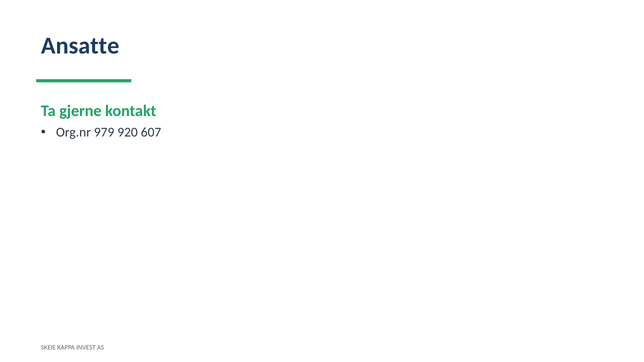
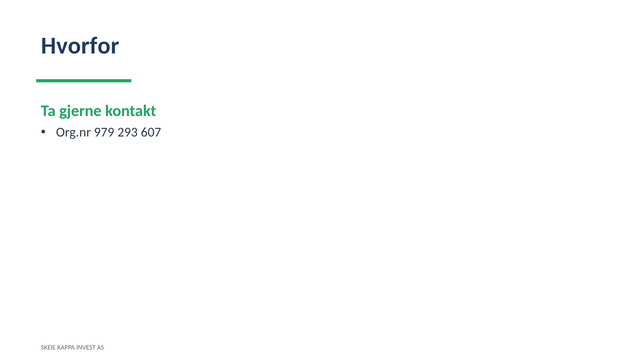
Ansatte: Ansatte -> Hvorfor (80, 46)
920: 920 -> 293 (128, 132)
